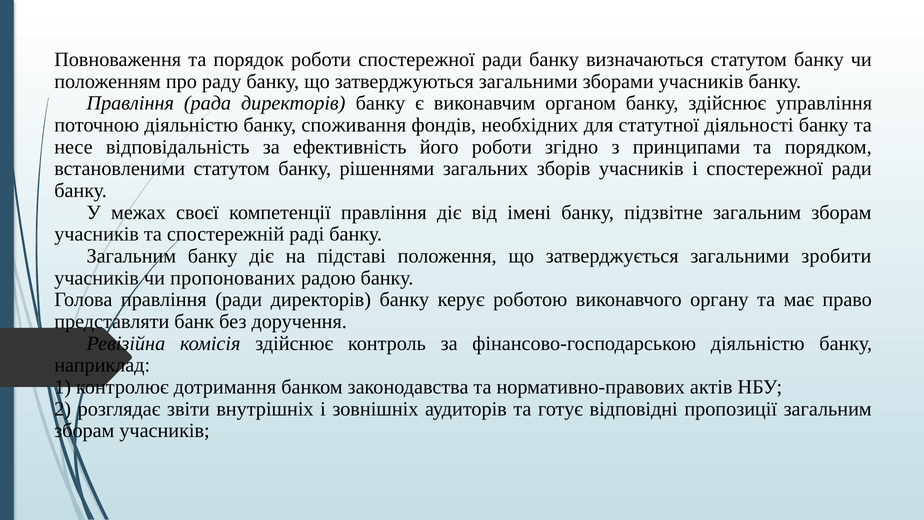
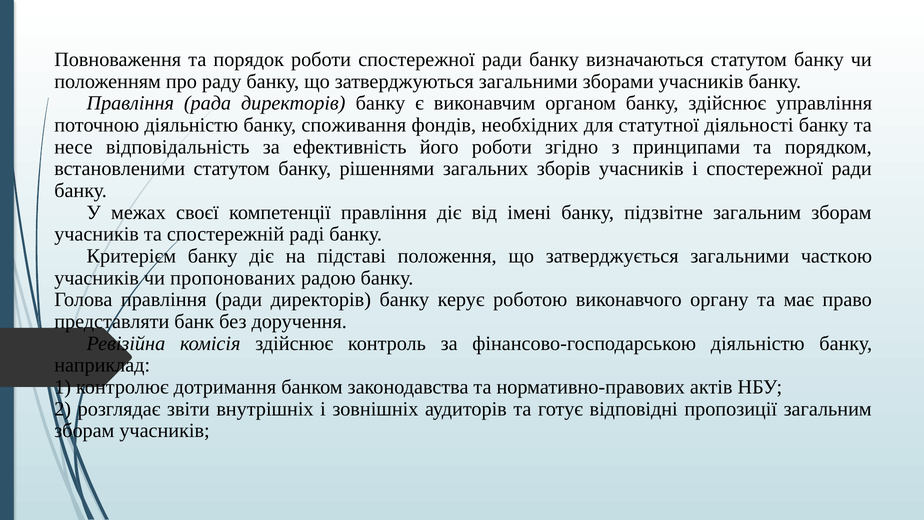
Загальним: Загальним -> Критерієм (131, 256)
зробити: зробити -> часткою (837, 256)
